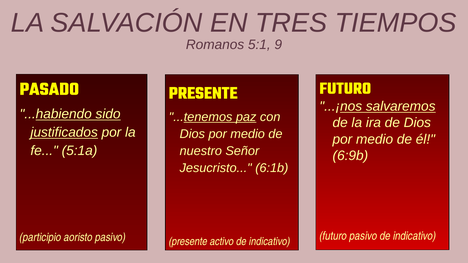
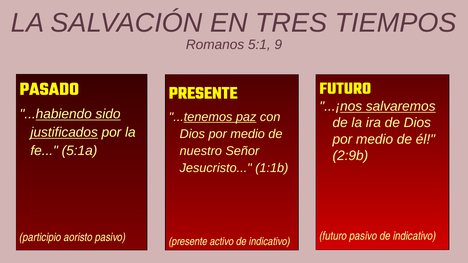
6:9b: 6:9b -> 2:9b (350, 156)
6:1b: 6:1b -> 1:1b (272, 168)
